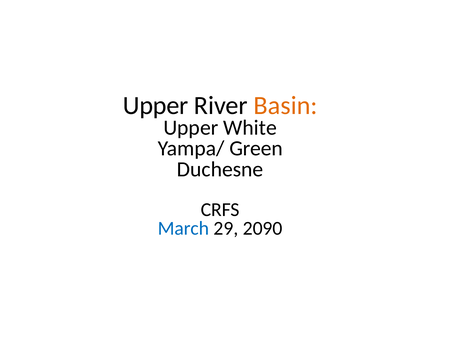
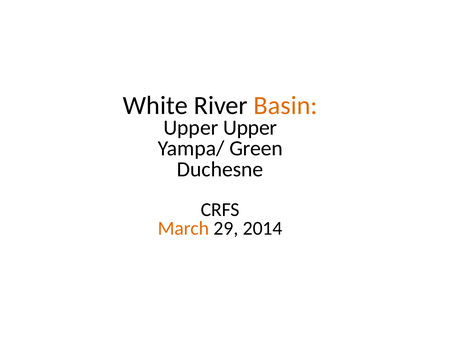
Upper: Upper -> White (155, 105)
Upper White: White -> Upper (250, 128)
March colour: blue -> orange (183, 228)
2090: 2090 -> 2014 (263, 228)
